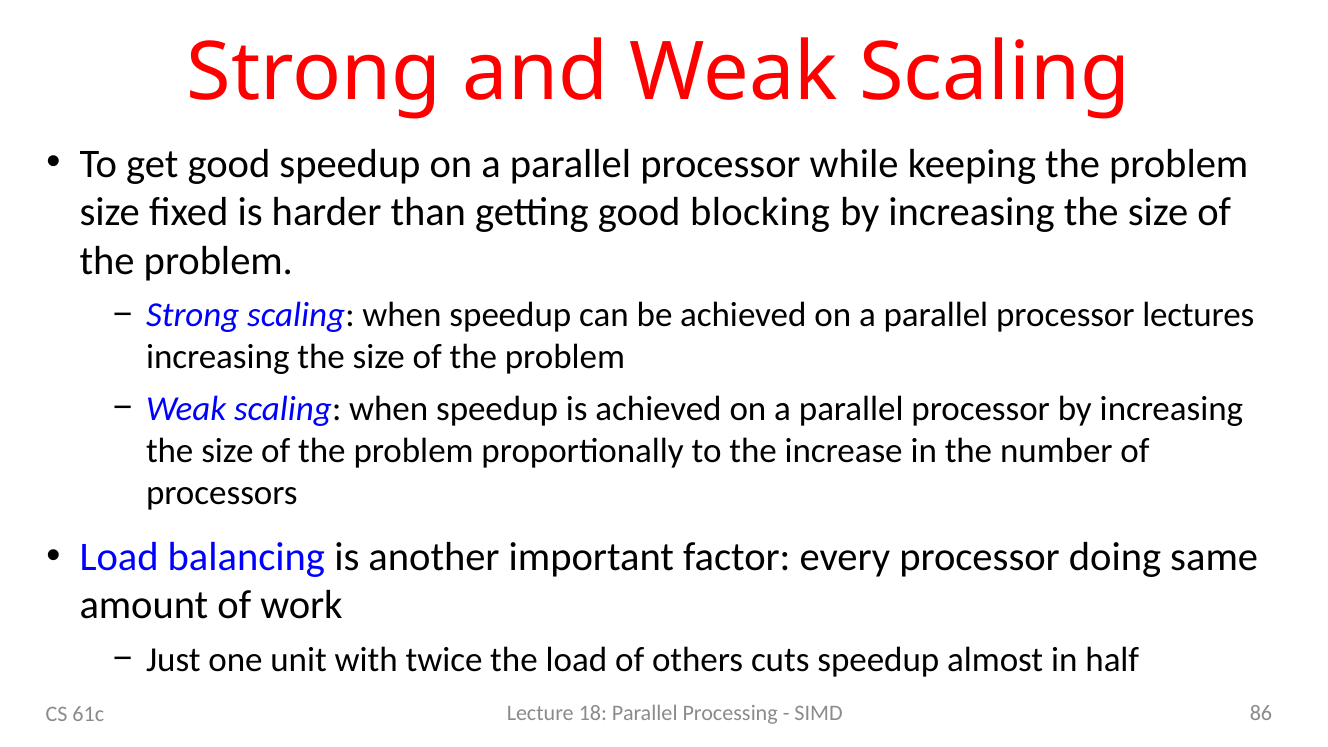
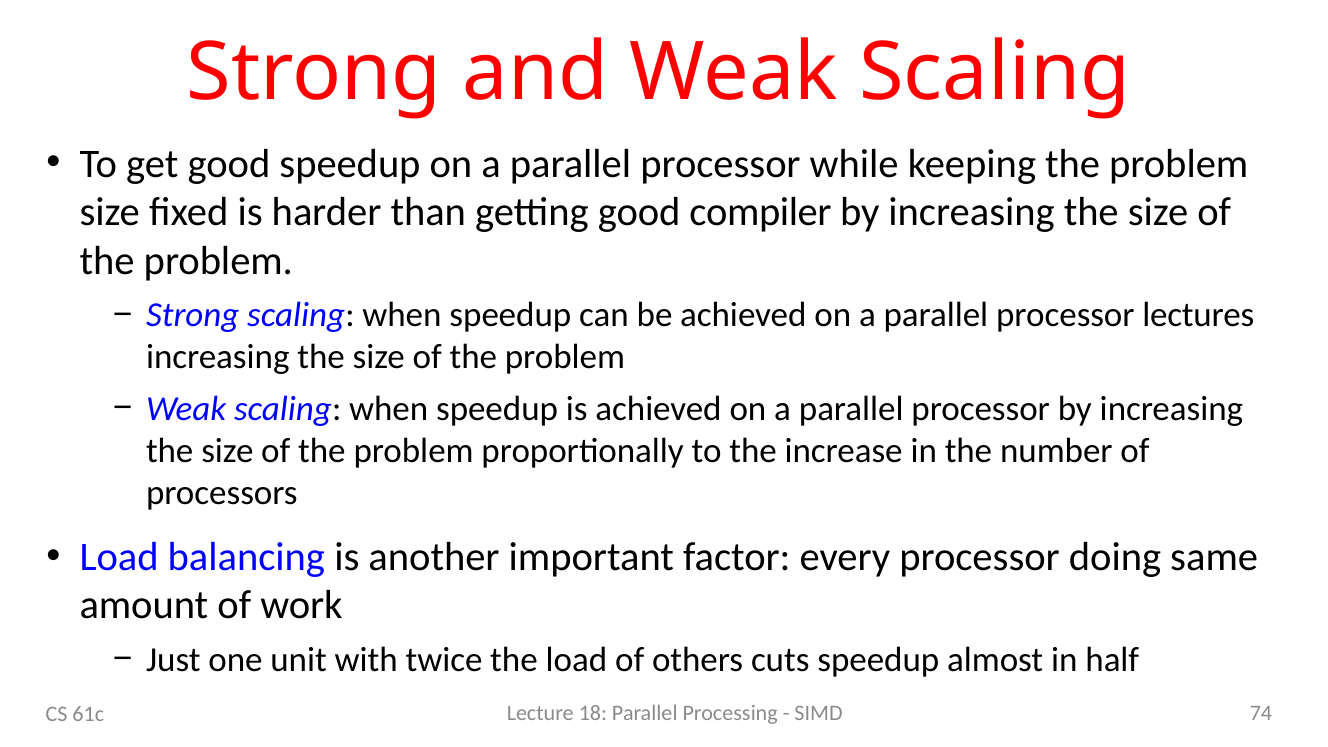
blocking: blocking -> compiler (760, 213)
86: 86 -> 74 (1261, 714)
